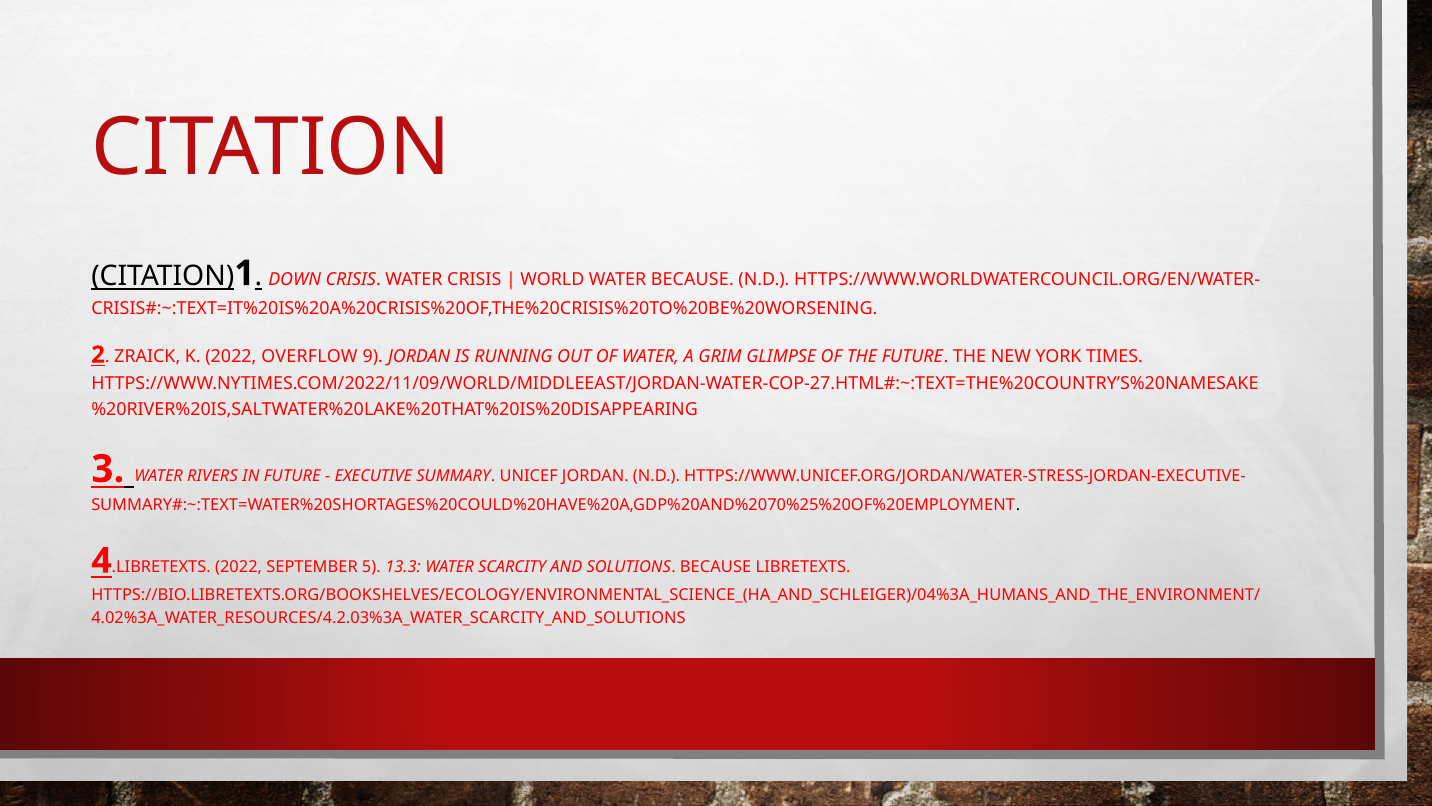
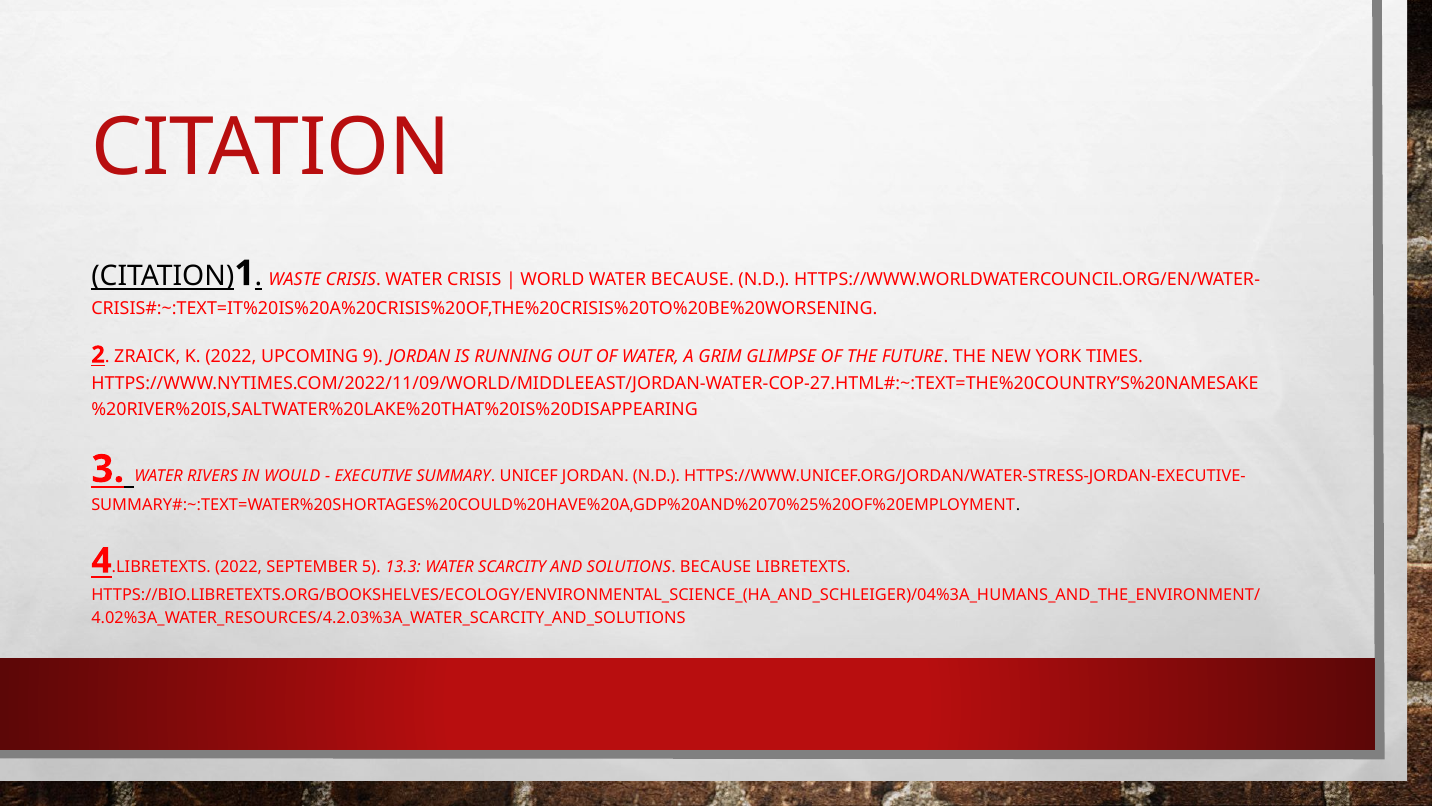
DOWN: DOWN -> WASTE (295, 279)
OVERFLOW: OVERFLOW -> UPCOMING (310, 357)
IN FUTURE: FUTURE -> WOULD (292, 476)
